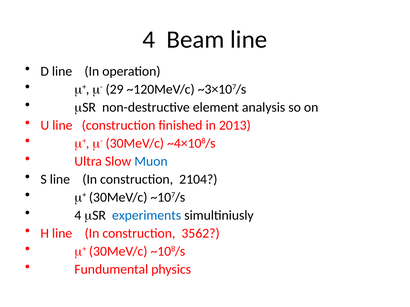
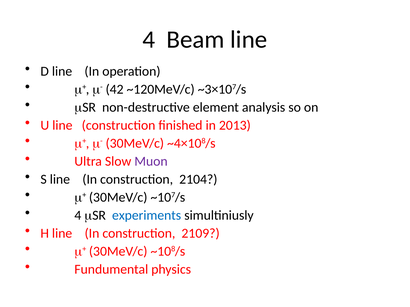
29: 29 -> 42 (115, 89)
Muon colour: blue -> purple (151, 161)
3562: 3562 -> 2109 (201, 234)
